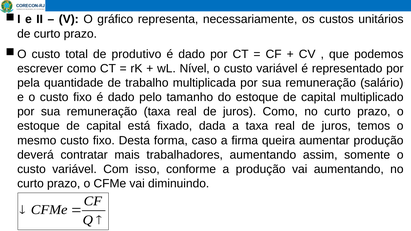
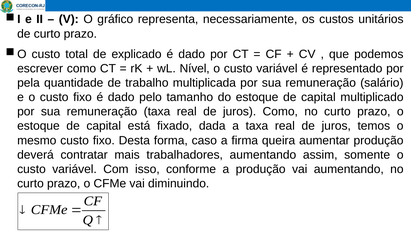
produtivo: produtivo -> explicado (137, 54)
